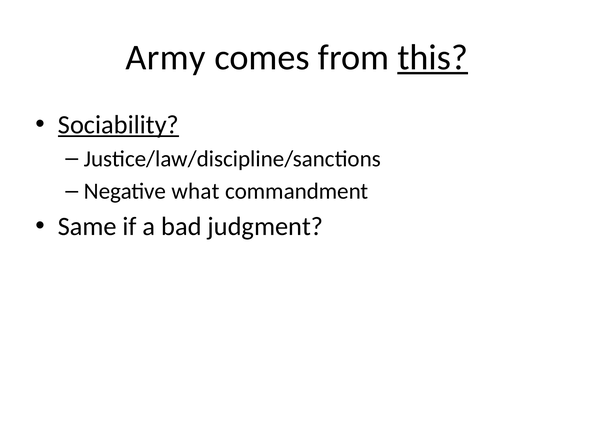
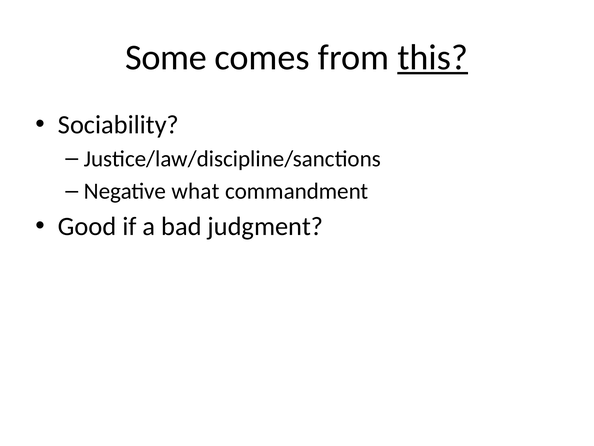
Army: Army -> Some (166, 58)
Sociability underline: present -> none (118, 125)
Same: Same -> Good (87, 226)
